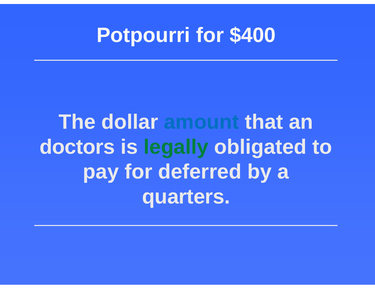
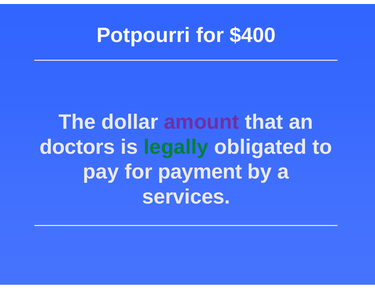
amount colour: blue -> purple (202, 122)
deferred: deferred -> payment (200, 172)
quarters: quarters -> services (186, 197)
